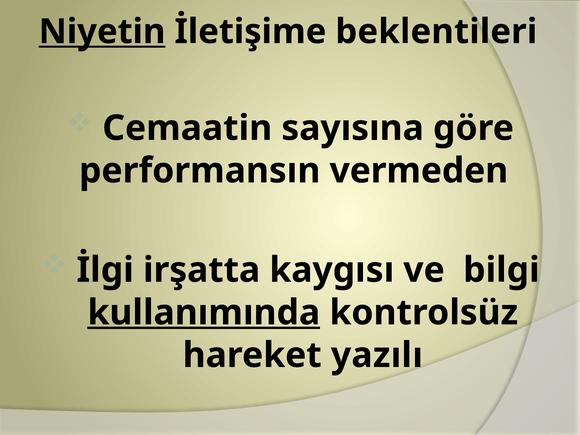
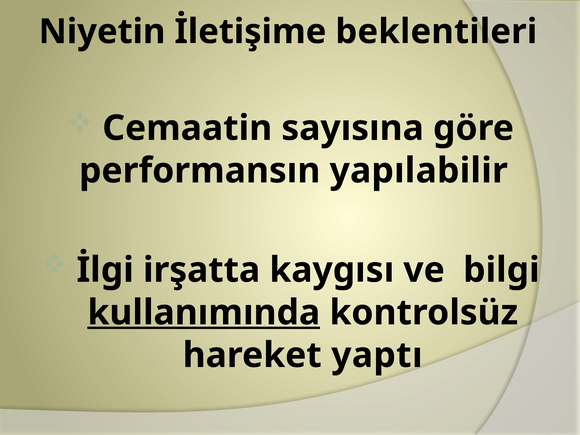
Niyetin underline: present -> none (102, 32)
vermeden: vermeden -> yapılabilir (419, 171)
yazılı: yazılı -> yaptı (377, 355)
